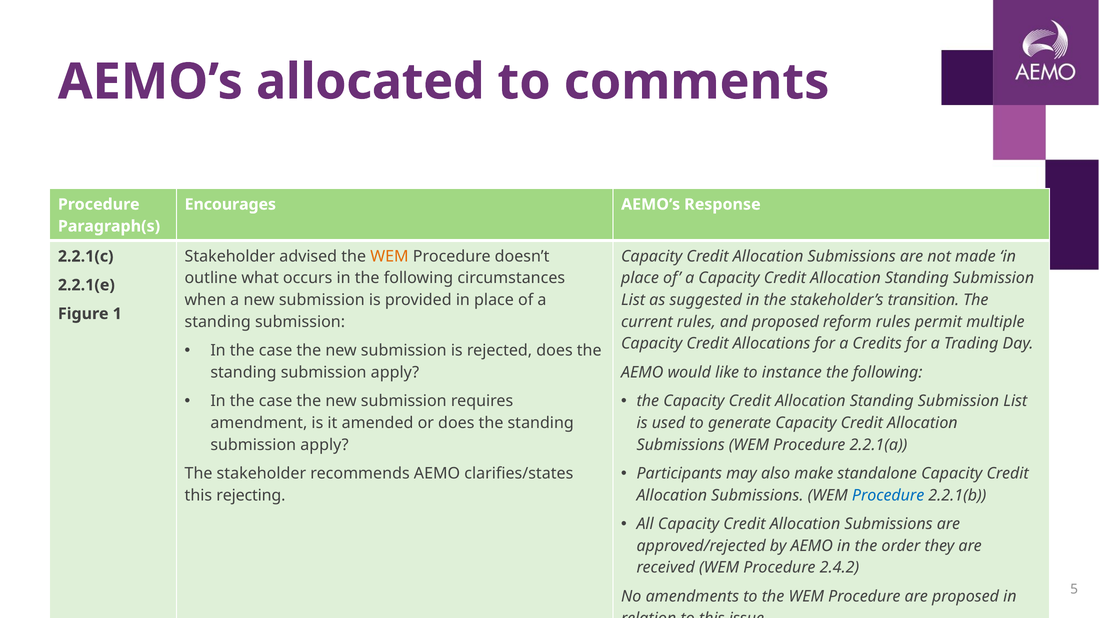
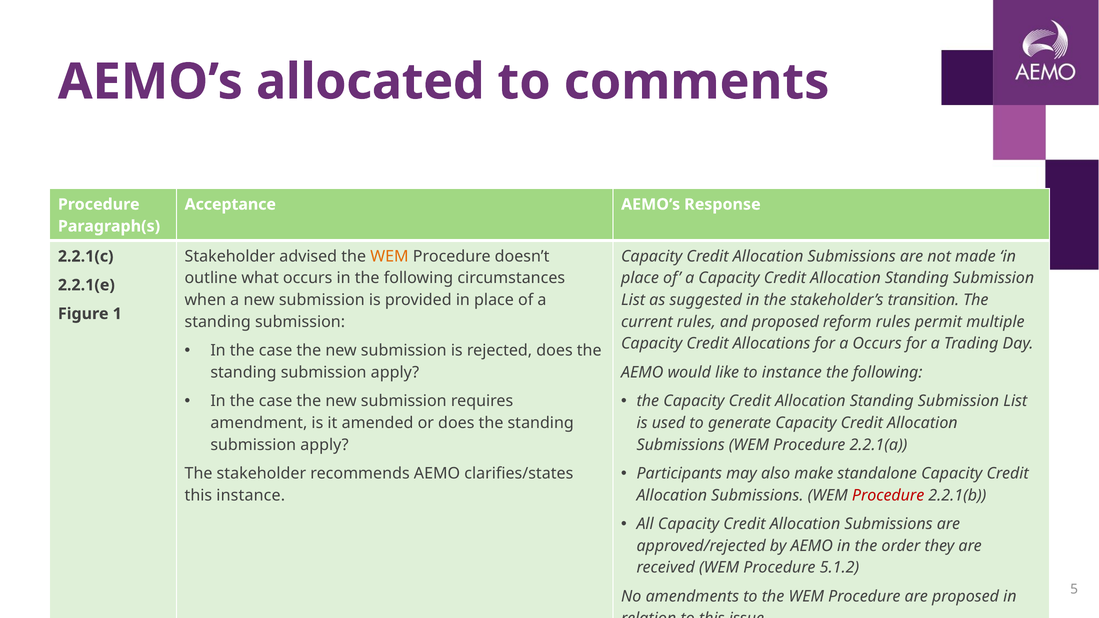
Encourages: Encourages -> Acceptance (230, 204)
a Credits: Credits -> Occurs (877, 344)
this rejecting: rejecting -> instance (251, 495)
Procedure colour: blue -> red (888, 495)
2.4.2: 2.4.2 -> 5.1.2 (839, 568)
